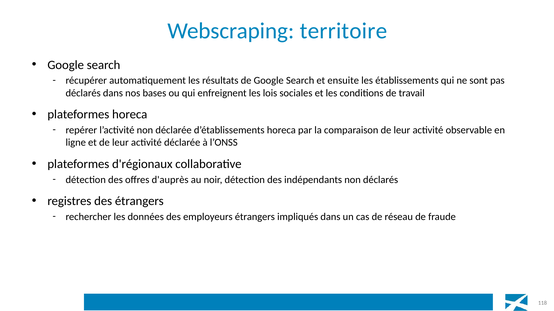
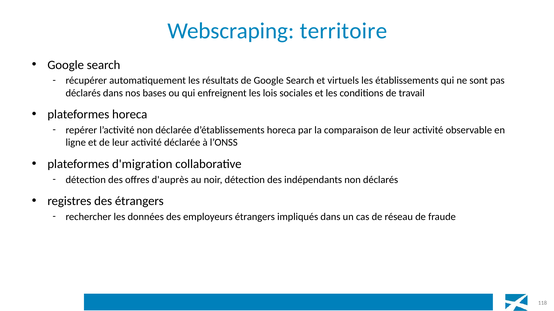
ensuite: ensuite -> virtuels (343, 81)
d'régionaux: d'régionaux -> d'migration (142, 164)
